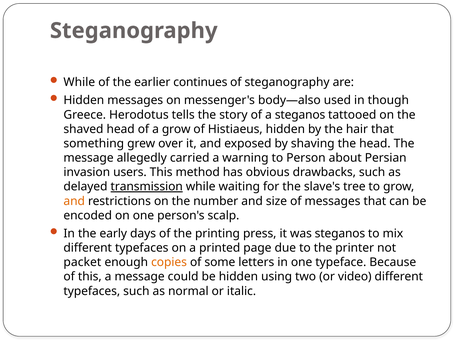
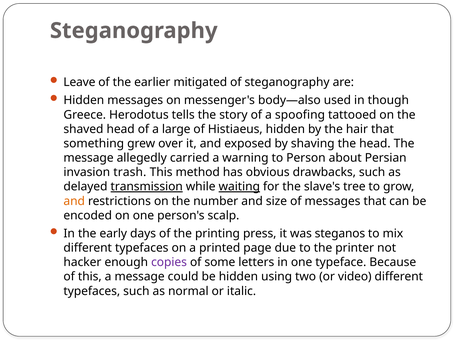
While: While -> Leave (79, 82)
continues: continues -> mitigated (200, 82)
a steganos: steganos -> spoofing (300, 115)
a grow: grow -> large (176, 129)
users: users -> trash (130, 172)
waiting underline: none -> present (239, 186)
packet: packet -> hacker (82, 262)
copies colour: orange -> purple (169, 262)
